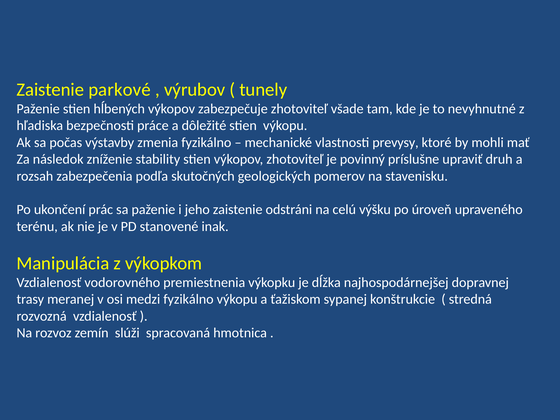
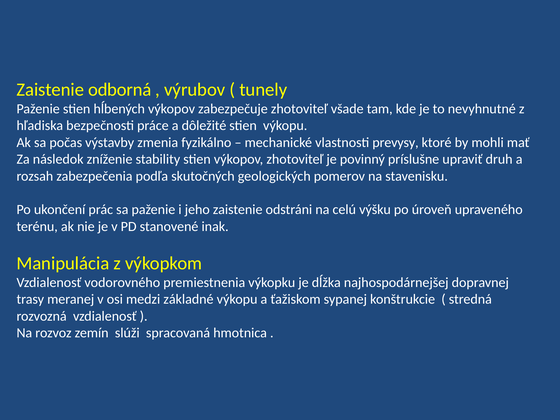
parkové: parkové -> odborná (120, 90)
medzi fyzikálno: fyzikálno -> základné (188, 299)
